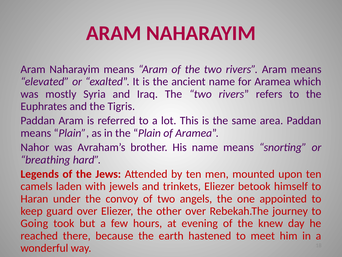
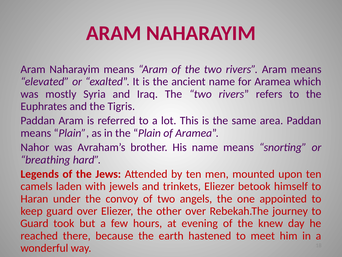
Going: Going -> Guard (34, 223)
